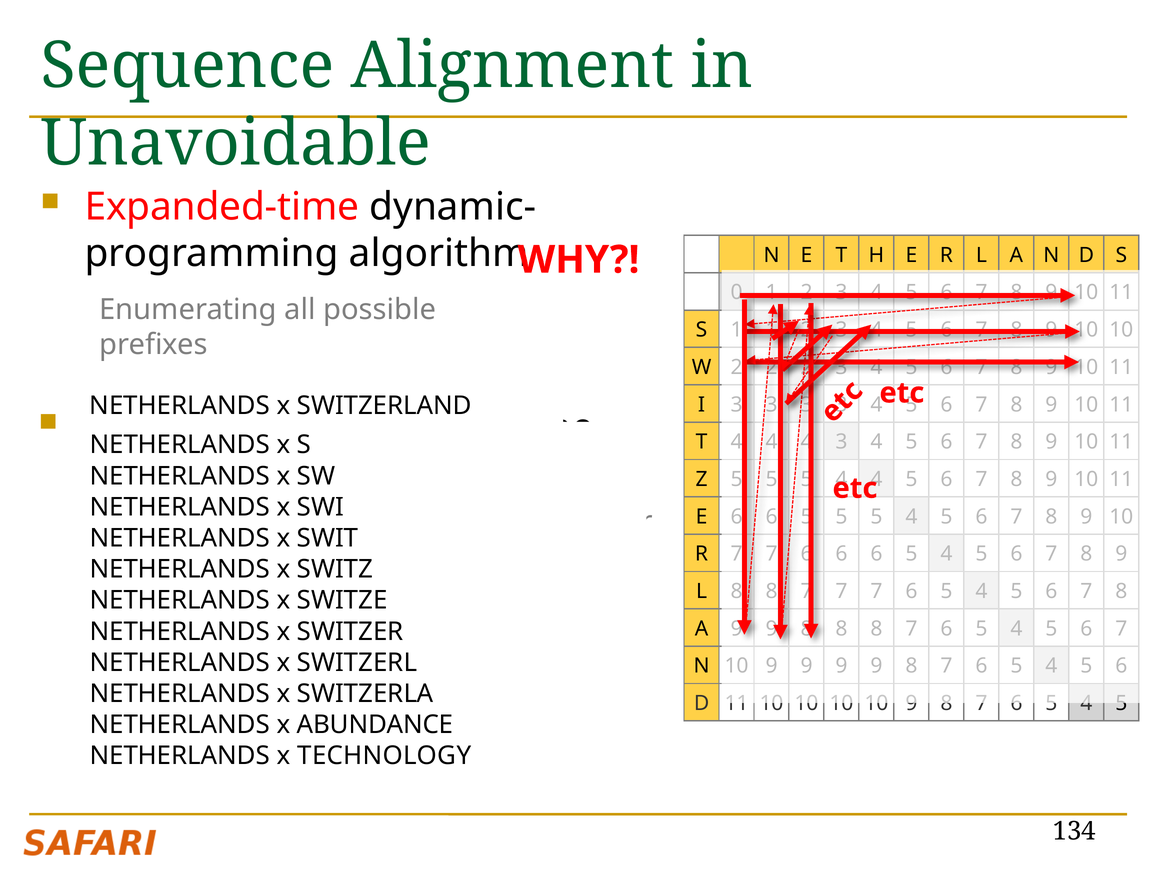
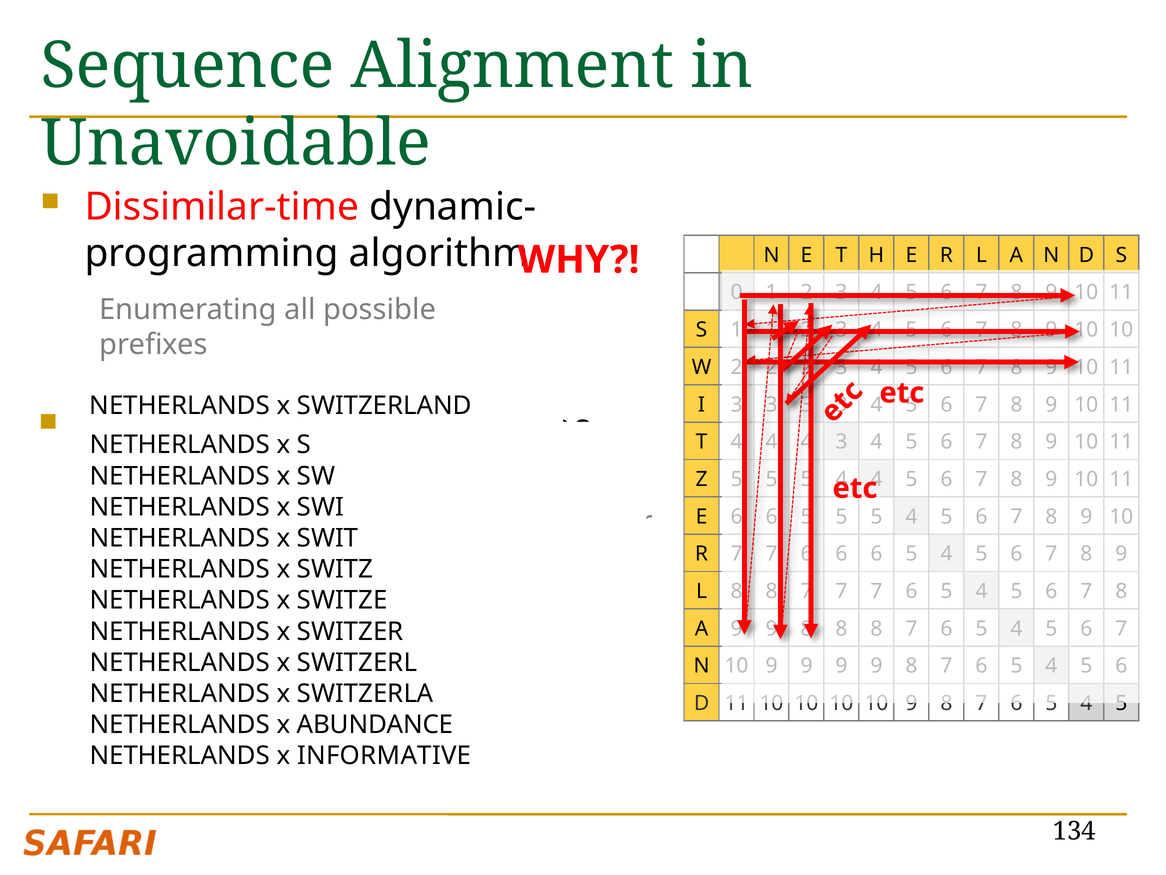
Expanded-time: Expanded-time -> Dissimilar-time (222, 207)
TECHNOLOGY: TECHNOLOGY -> INFORMATIVE (384, 755)
